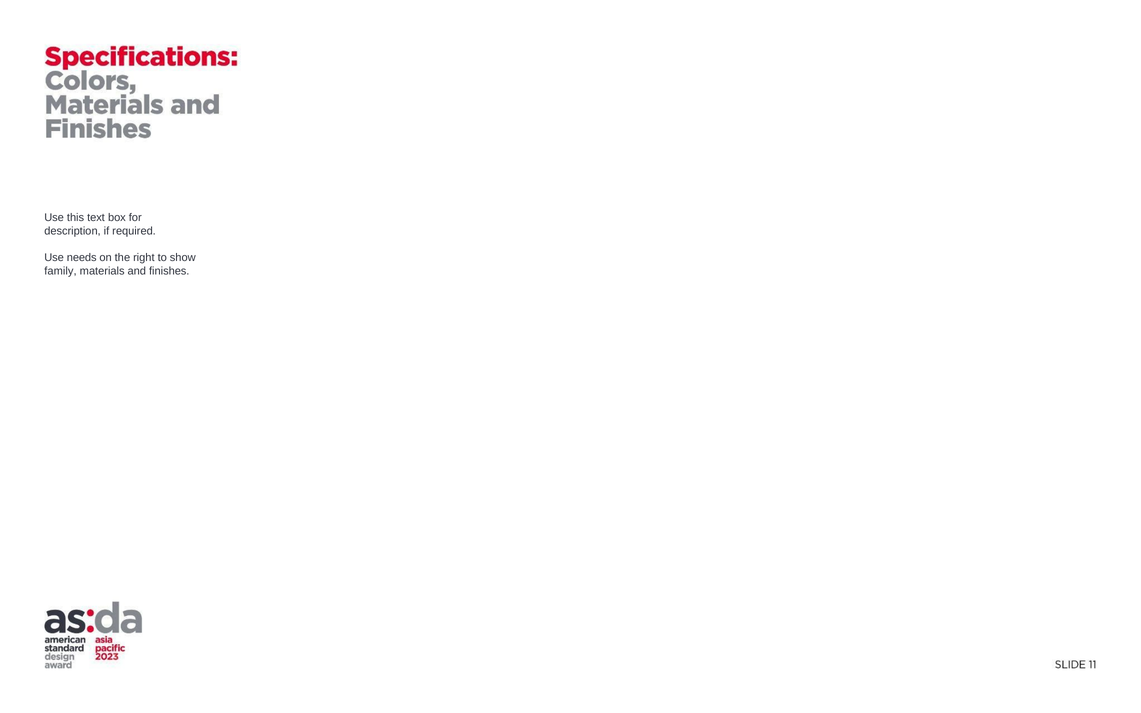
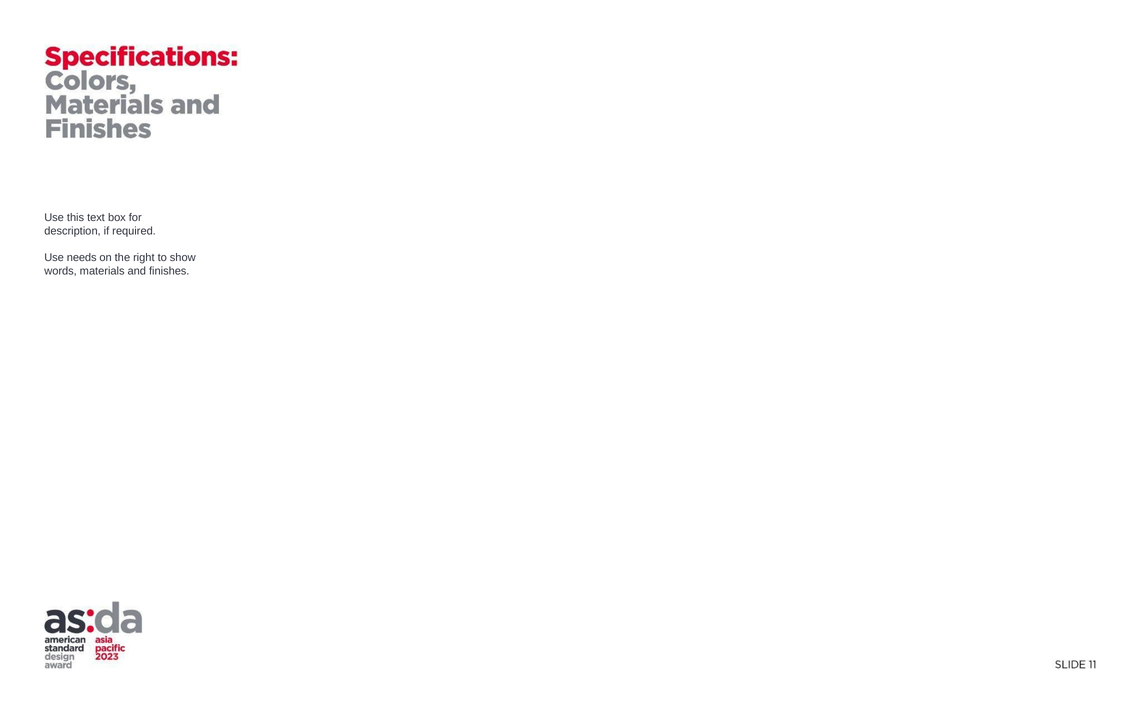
family: family -> words (61, 271)
